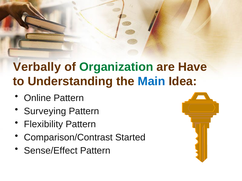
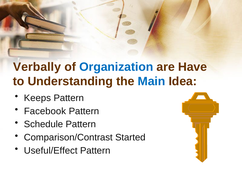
Organization colour: green -> blue (116, 67)
Online: Online -> Keeps (37, 98)
Surveying: Surveying -> Facebook (45, 111)
Flexibility: Flexibility -> Schedule (43, 125)
Sense/Effect: Sense/Effect -> Useful/Effect (51, 151)
